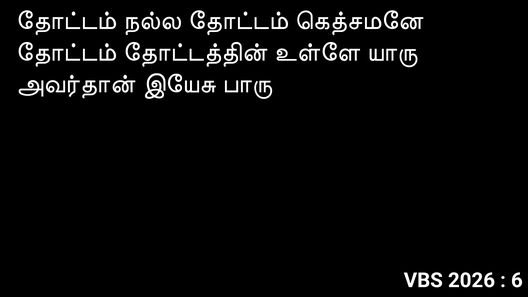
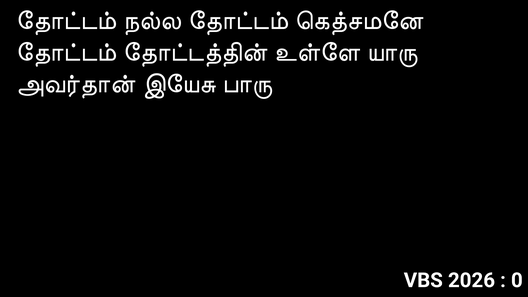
6: 6 -> 0 (517, 280)
